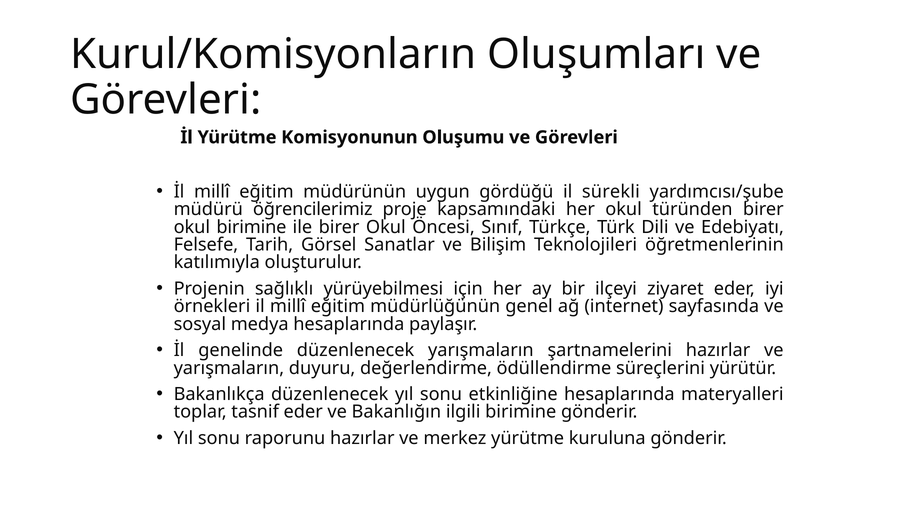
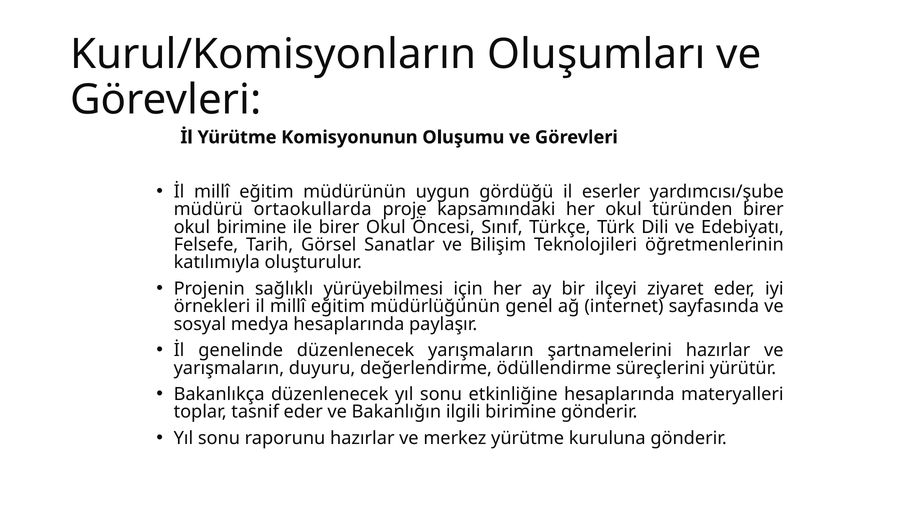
sürekli: sürekli -> eserler (611, 192)
öğrencilerimiz: öğrencilerimiz -> ortaokullarda (313, 210)
